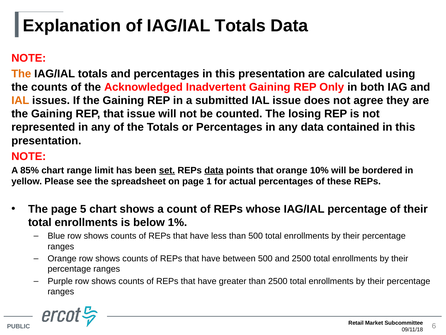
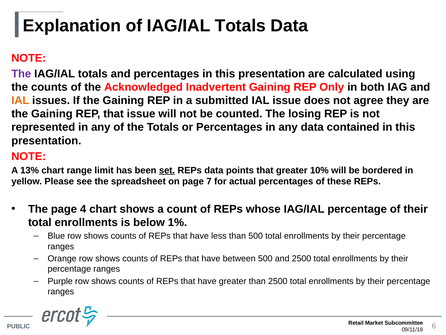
The colour: orange -> purple (21, 74)
85%: 85% -> 13% (30, 170)
data underline: present -> none (214, 170)
that orange: orange -> greater (292, 170)
1: 1 -> 7 (209, 181)
5: 5 -> 4 (83, 209)
